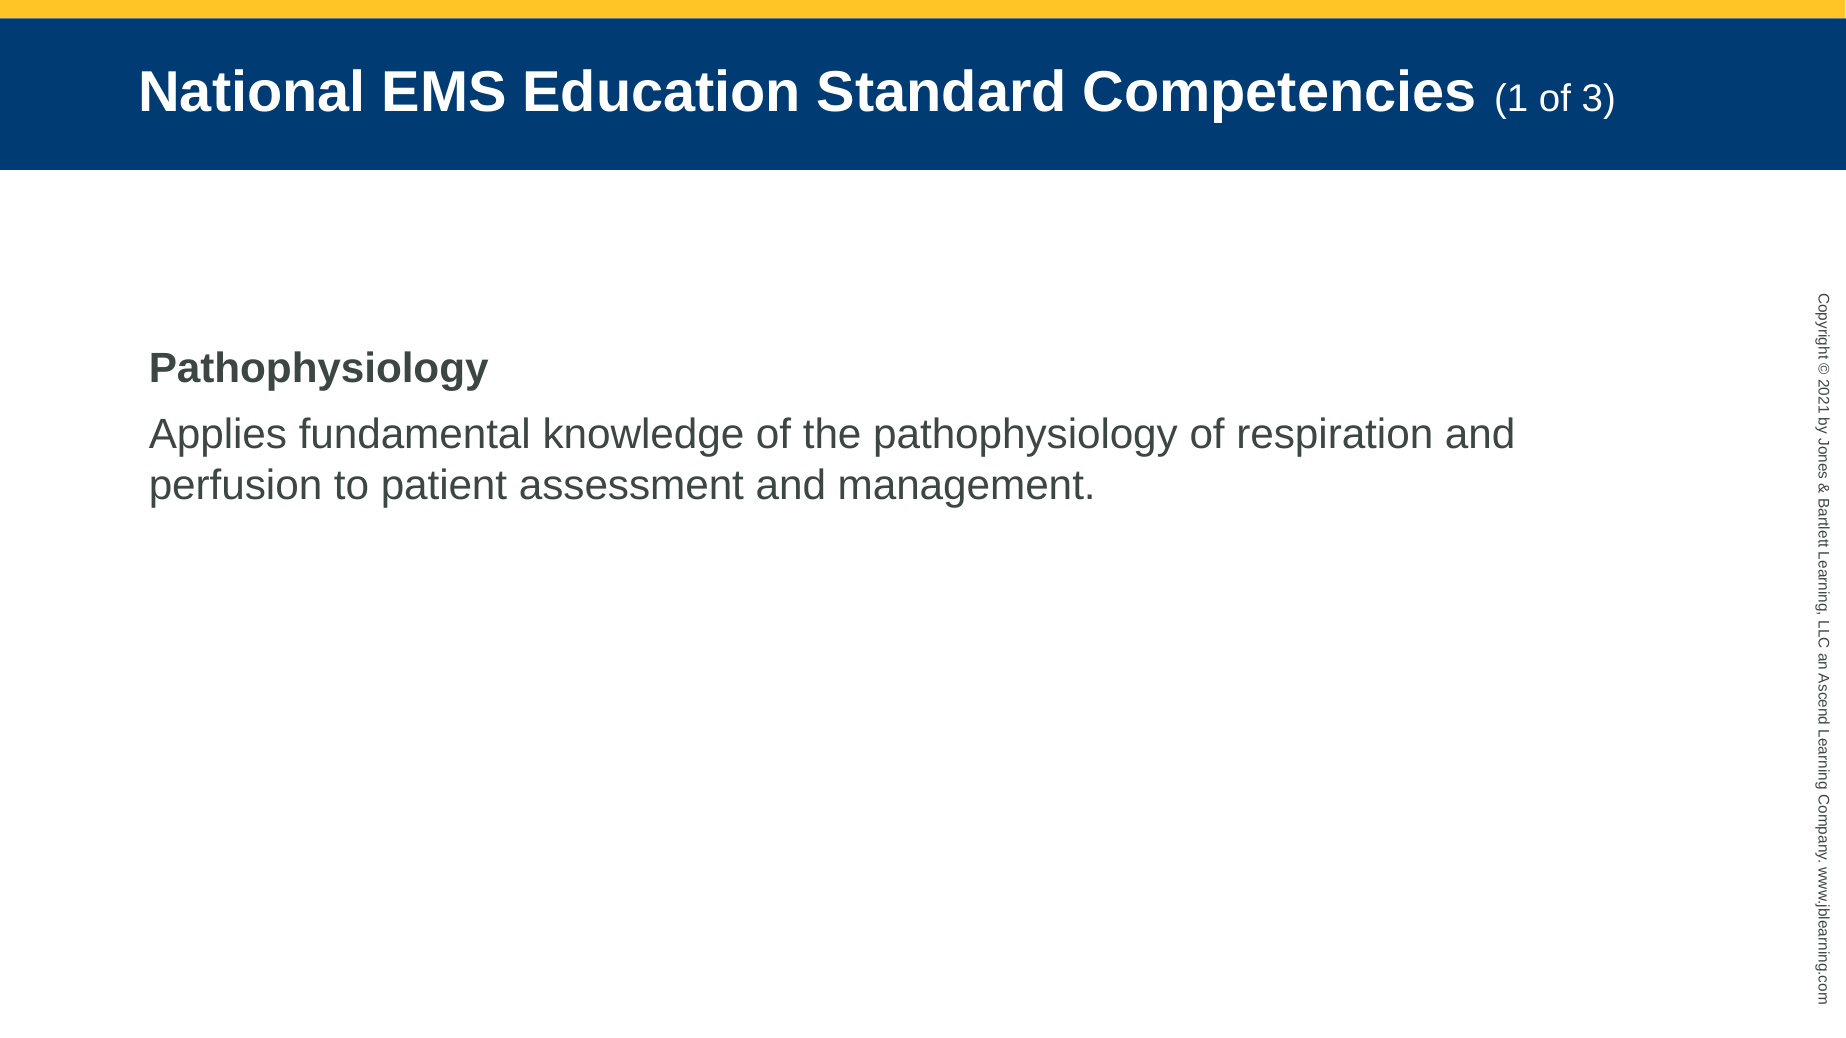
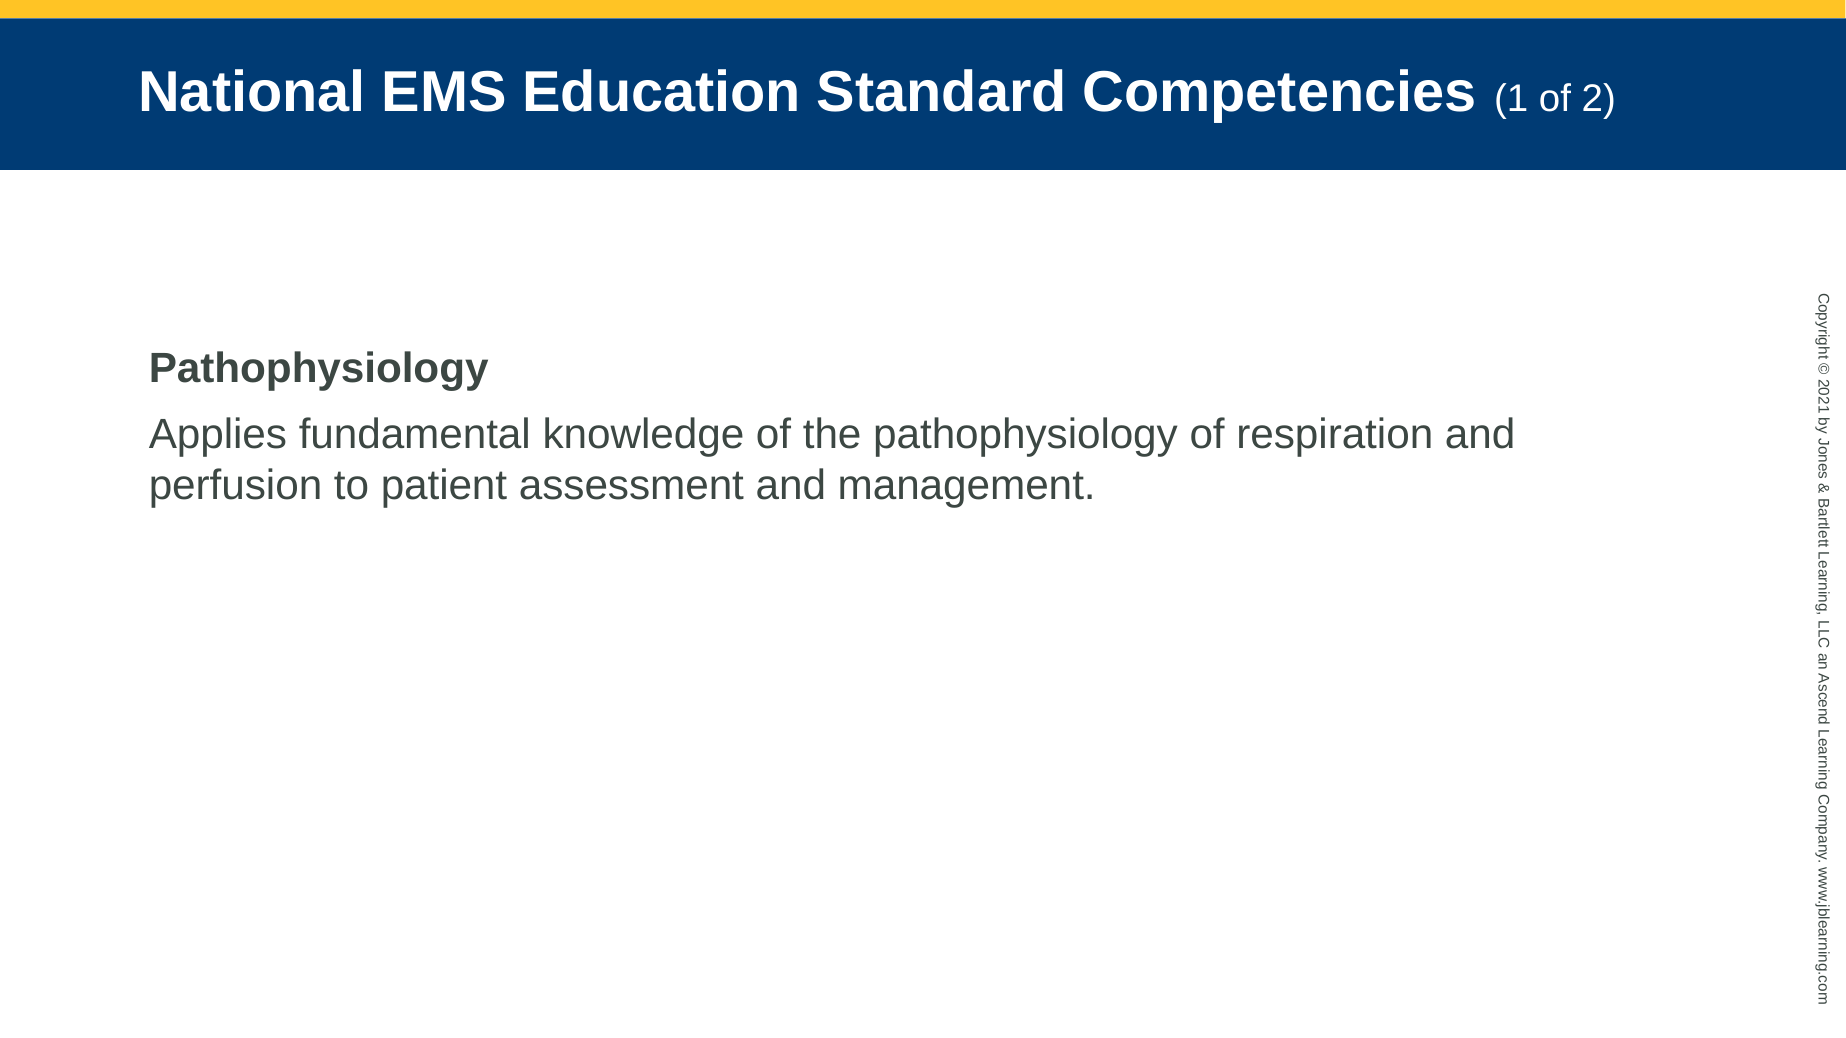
of 3: 3 -> 2 (1599, 99)
